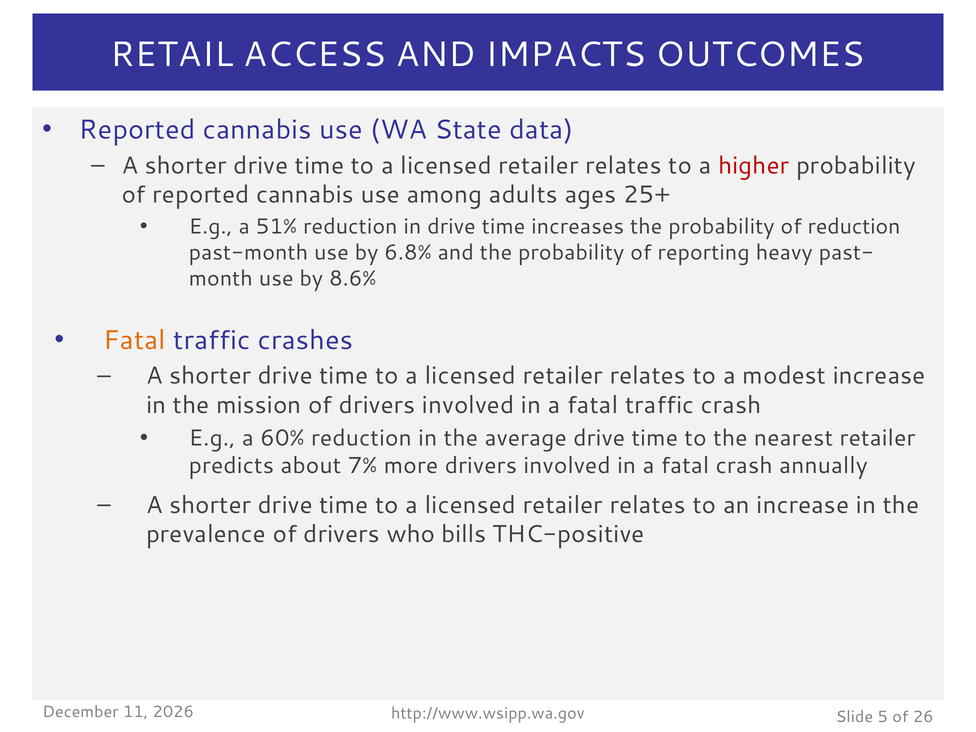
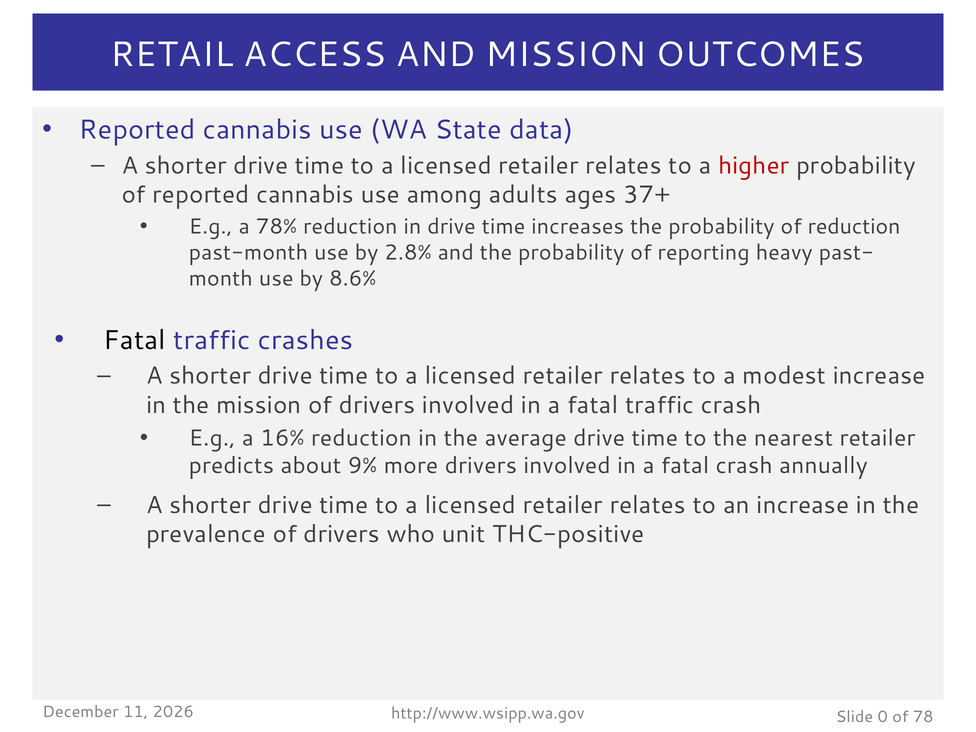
AND IMPACTS: IMPACTS -> MISSION (566, 55)
25+: 25+ -> 37+ (647, 195)
51%: 51% -> 78% (276, 227)
6.8%: 6.8% -> 2.8% (408, 253)
Fatal colour: orange -> black (135, 340)
60%: 60% -> 16% (282, 438)
7%: 7% -> 9% (362, 466)
bills: bills -> unit (464, 534)
5: 5 -> 0 (883, 717)
26: 26 -> 78 (923, 717)
